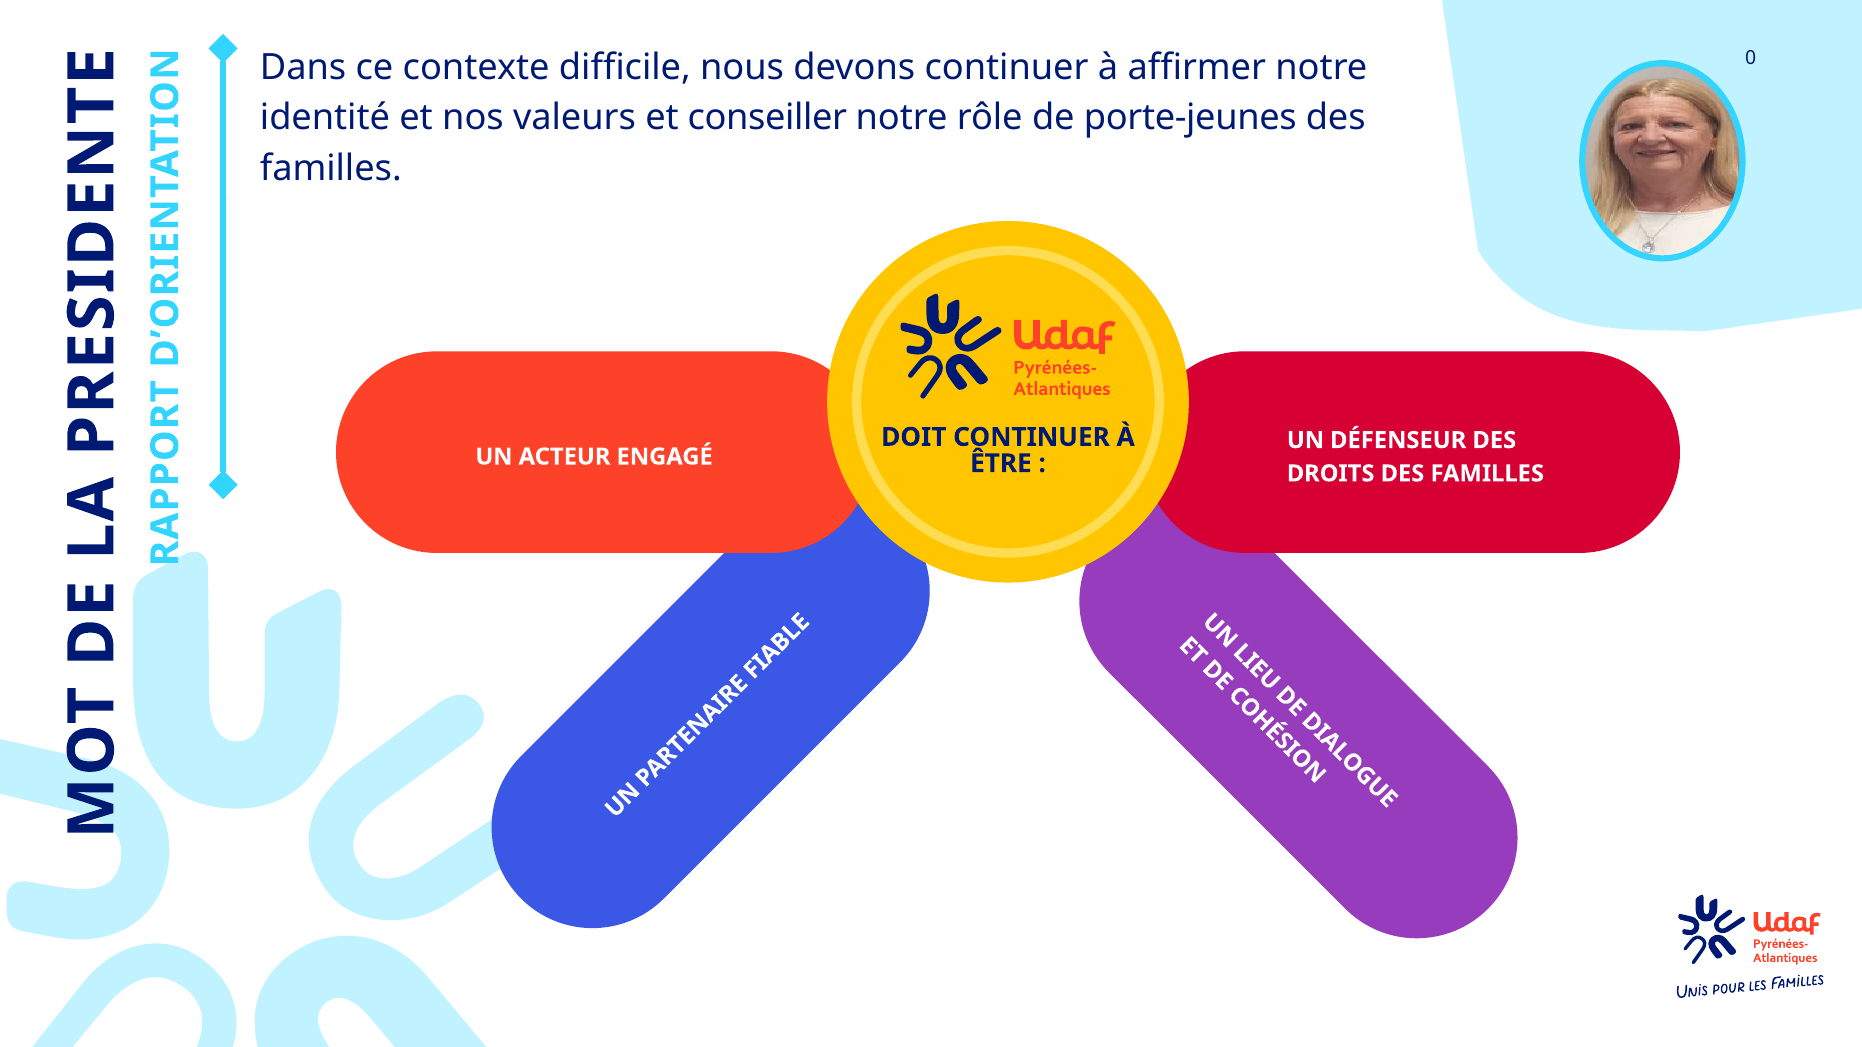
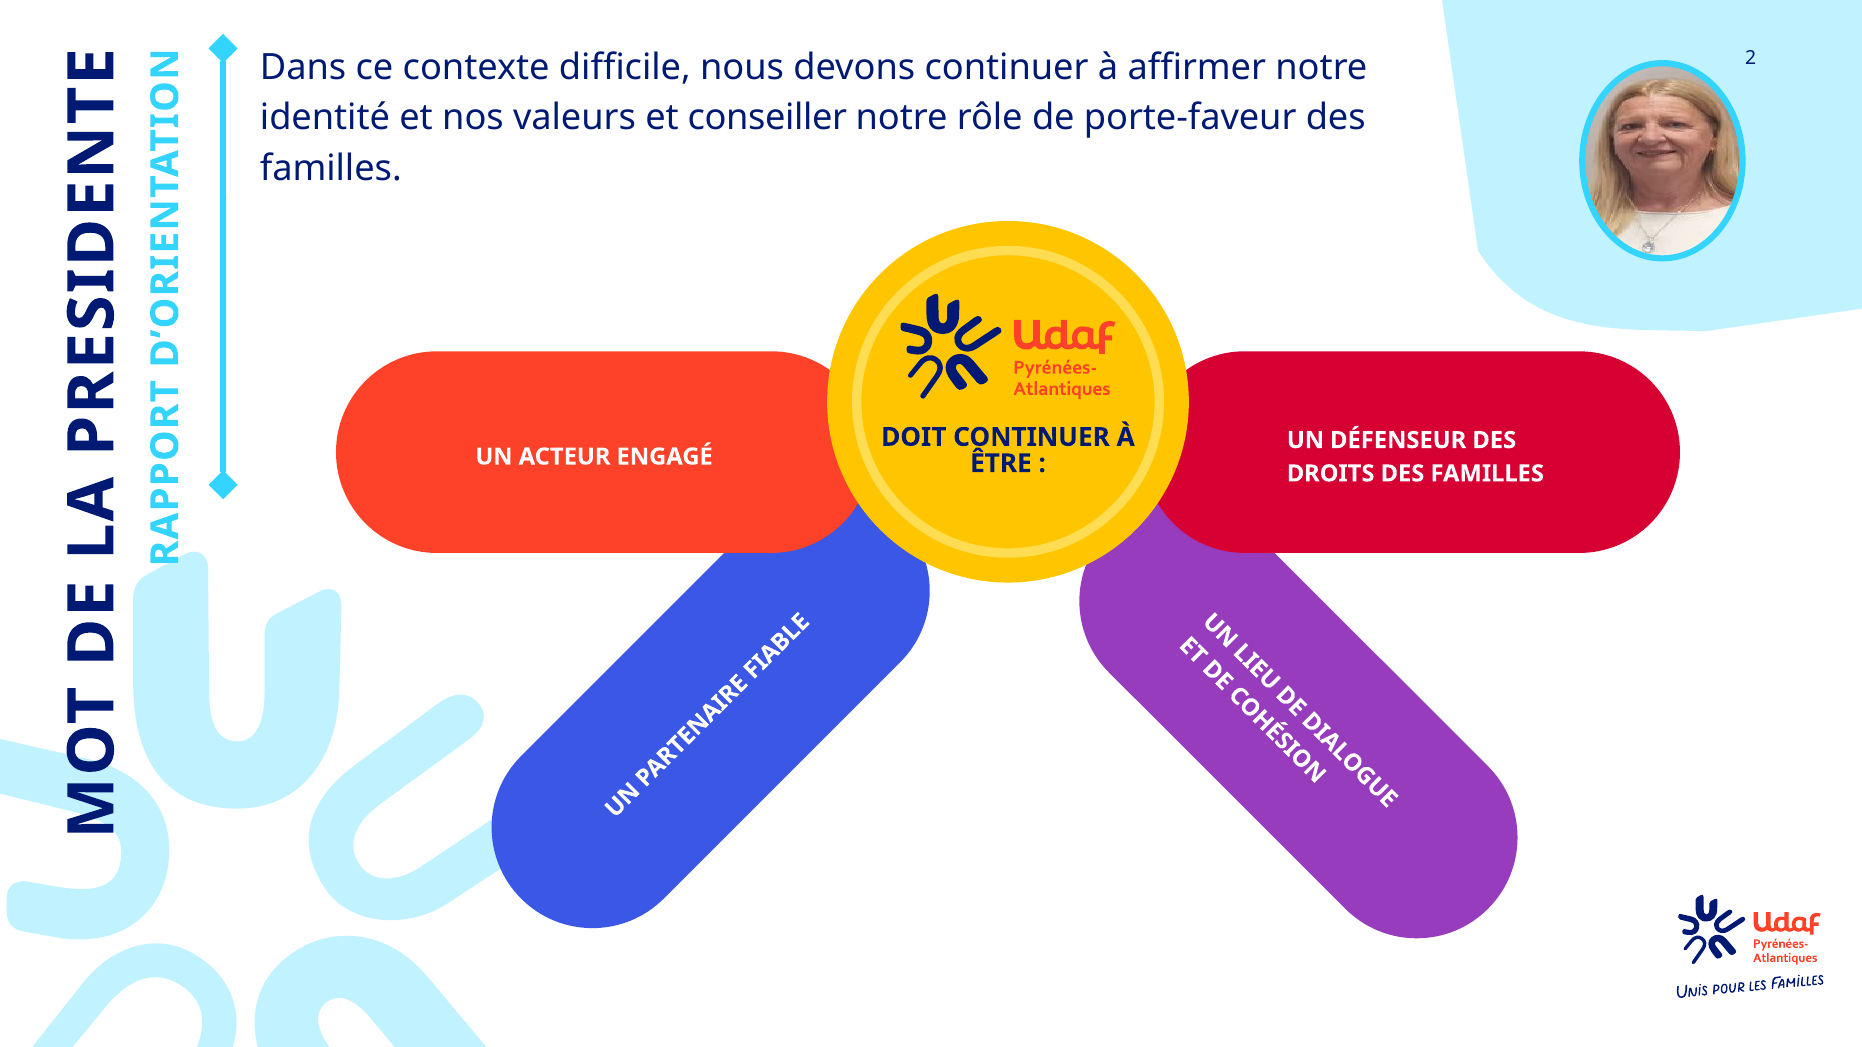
0: 0 -> 2 (1751, 59)
porte-jeunes: porte-jeunes -> porte-faveur (1190, 118)
